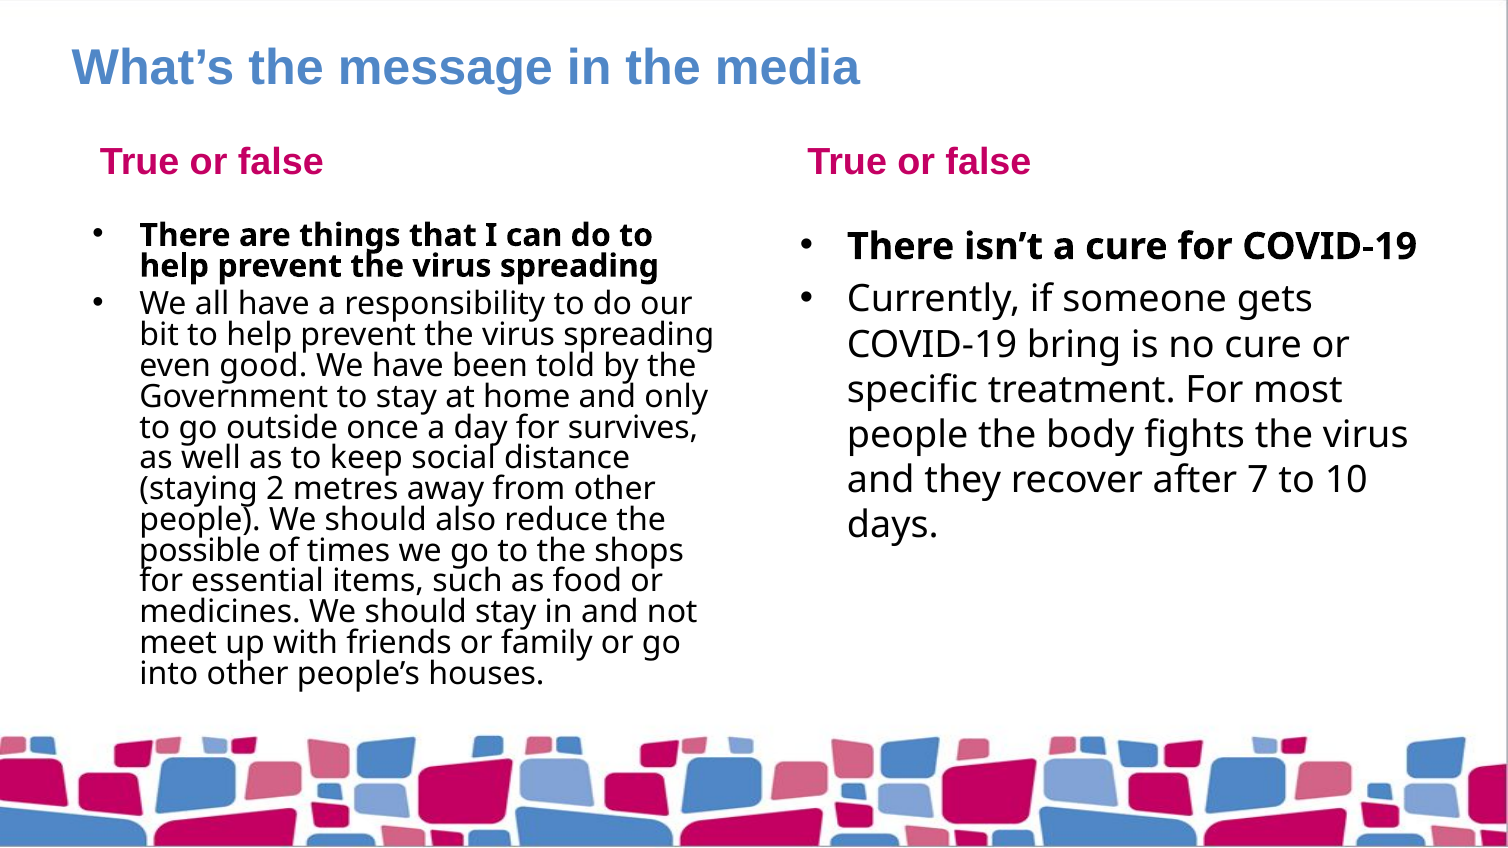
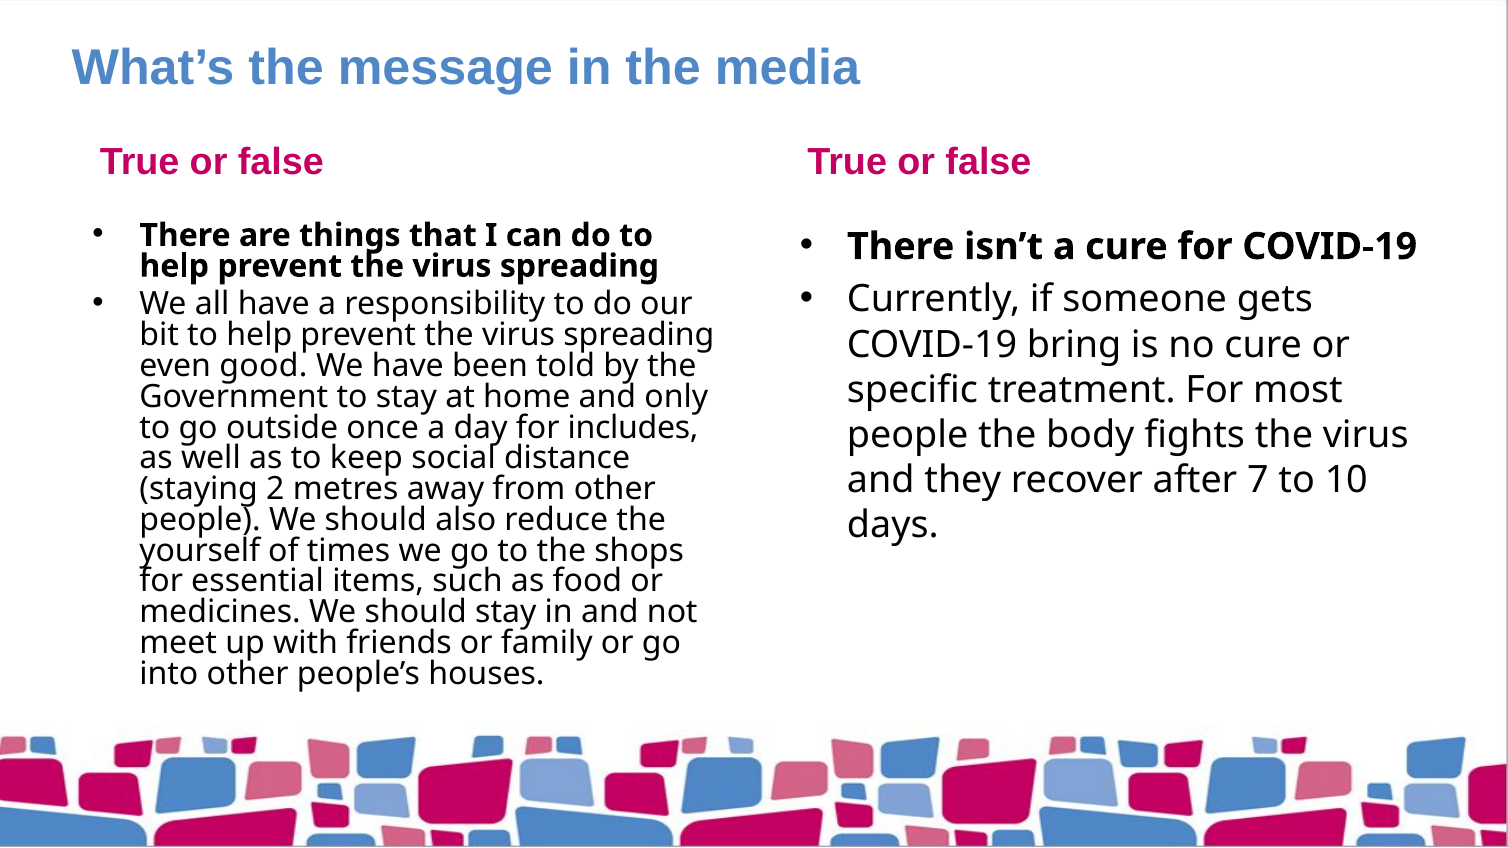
survives: survives -> includes (633, 428)
possible: possible -> yourself (200, 551)
